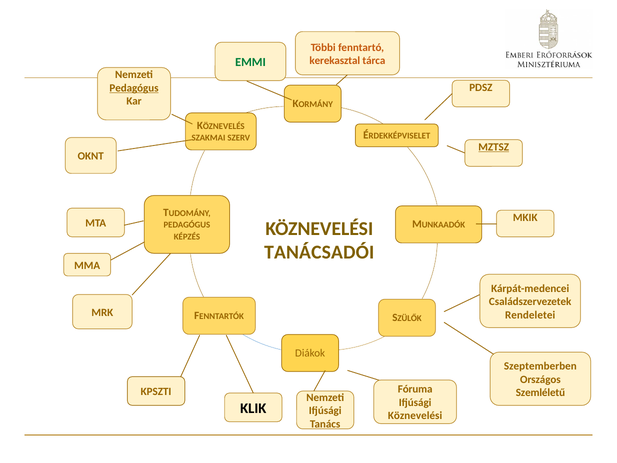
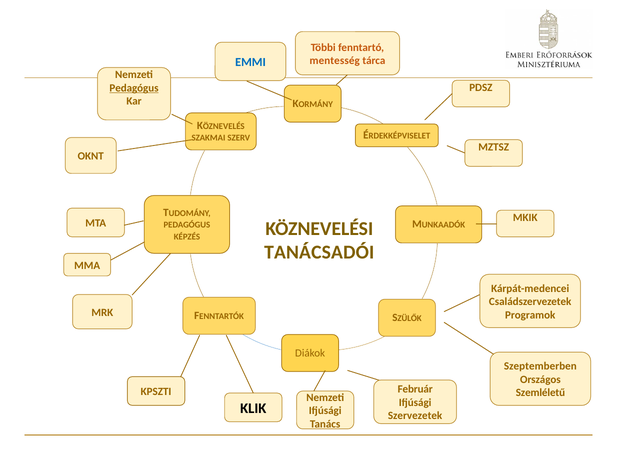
kerekasztal: kerekasztal -> mentesség (335, 61)
EMMI colour: green -> blue (250, 62)
MZTSZ underline: present -> none (494, 147)
Rendeletei: Rendeletei -> Programok (530, 315)
Fóruma: Fóruma -> Február (415, 389)
Köznevelési: Köznevelési -> Szervezetek (415, 416)
